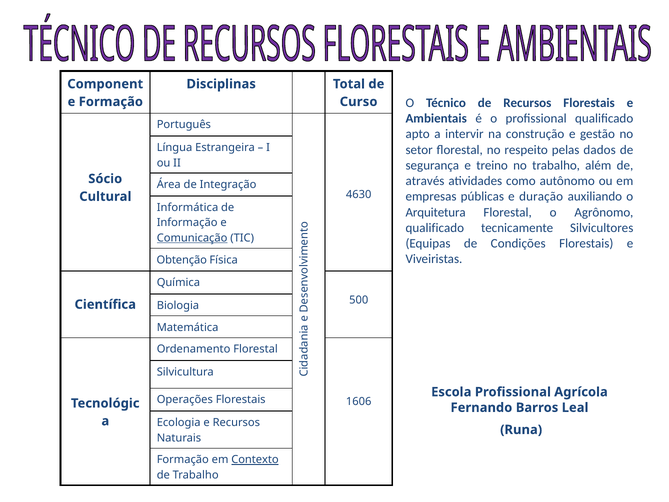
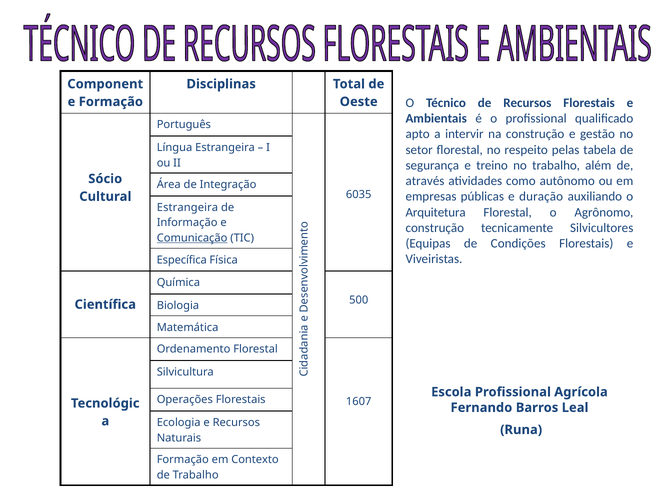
Curso: Curso -> Oeste (359, 102)
dados: dados -> tabela (600, 150)
4630: 4630 -> 6035 (359, 194)
Informática: Informática -> Estrangeira (187, 208)
qualificado: qualificado -> construção (435, 228)
Obtenção: Obtenção -> Específica (182, 260)
1606: 1606 -> 1607 (359, 401)
Contexto underline: present -> none (255, 460)
